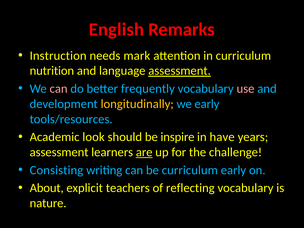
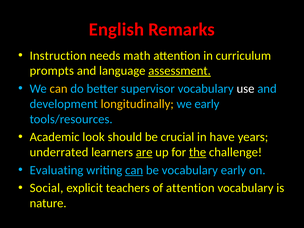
mark: mark -> math (137, 56)
nutrition: nutrition -> prompts (52, 71)
can colour: pink -> yellow (59, 89)
frequently: frequently -> supervisor (148, 89)
use colour: pink -> white (246, 89)
inspire: inspire -> crucial (177, 137)
assessment: assessment -> underrated (59, 152)
the underline: none -> present (198, 152)
Consisting: Consisting -> Evaluating (57, 170)
can underline: none -> present (134, 170)
be curriculum: curriculum -> vocabulary (190, 170)
About: About -> Social (47, 188)
of reflecting: reflecting -> attention (190, 188)
